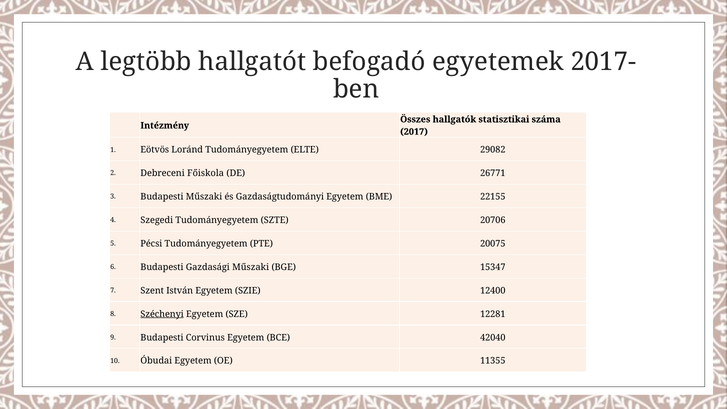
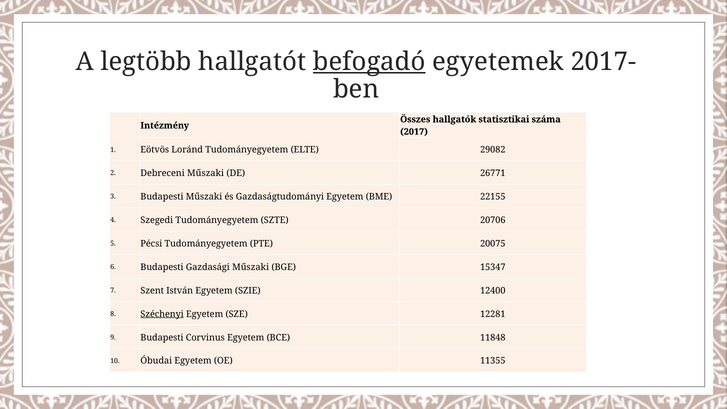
befogadó underline: none -> present (369, 62)
Debreceni Főiskola: Főiskola -> Műszaki (206, 173)
42040: 42040 -> 11848 (493, 337)
